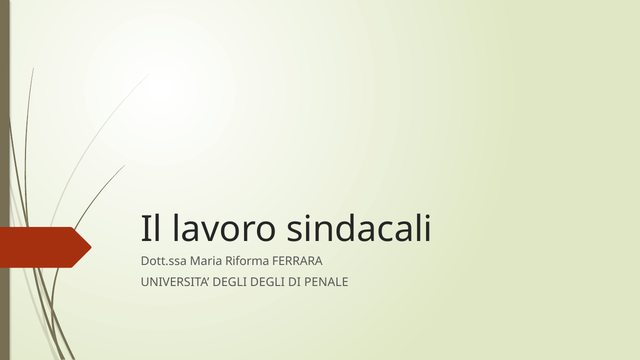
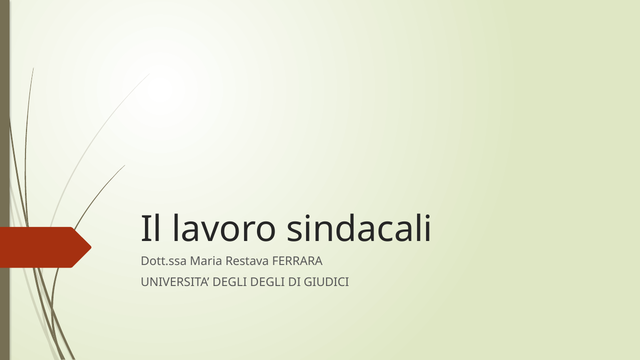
Riforma: Riforma -> Restava (247, 261)
PENALE: PENALE -> GIUDICI (326, 282)
